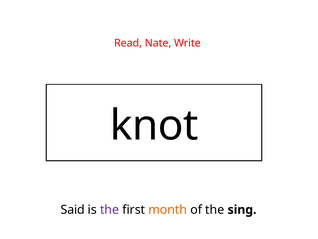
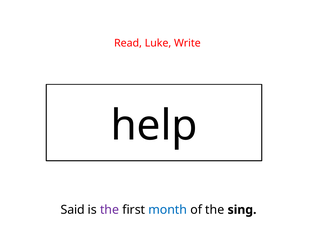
Nate: Nate -> Luke (158, 43)
knot: knot -> help (154, 125)
month colour: orange -> blue (168, 209)
